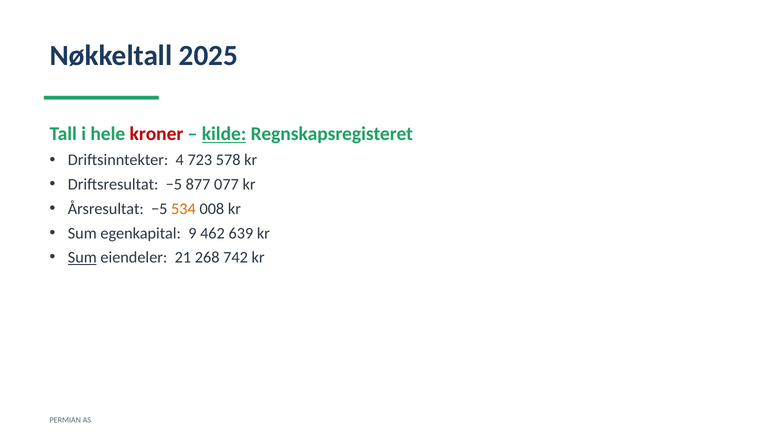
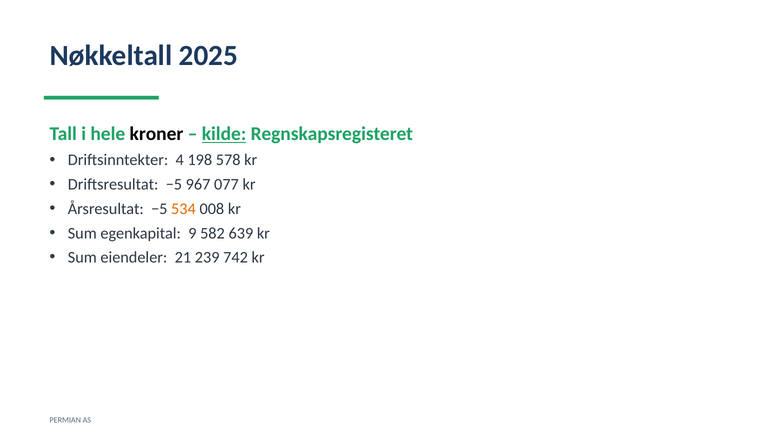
kroner colour: red -> black (156, 134)
723: 723 -> 198 (200, 160)
877: 877 -> 967 (198, 185)
462: 462 -> 582 (212, 233)
Sum underline: present -> none (82, 258)
268: 268 -> 239 (207, 258)
